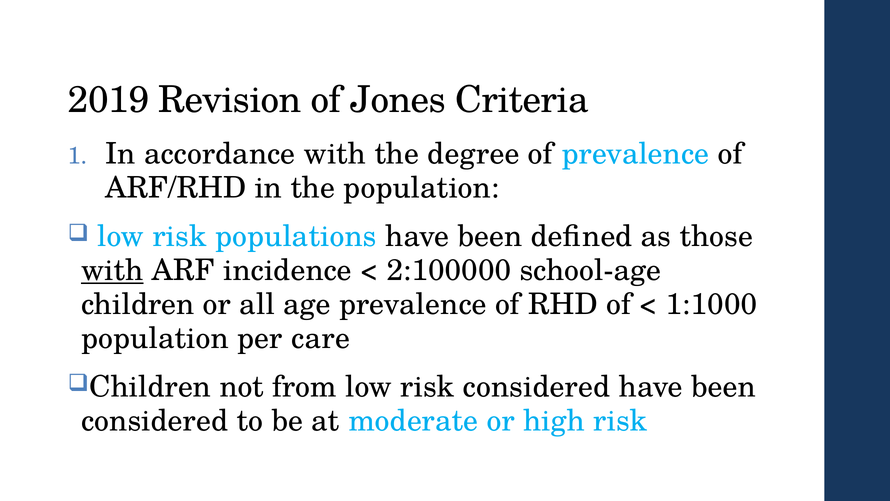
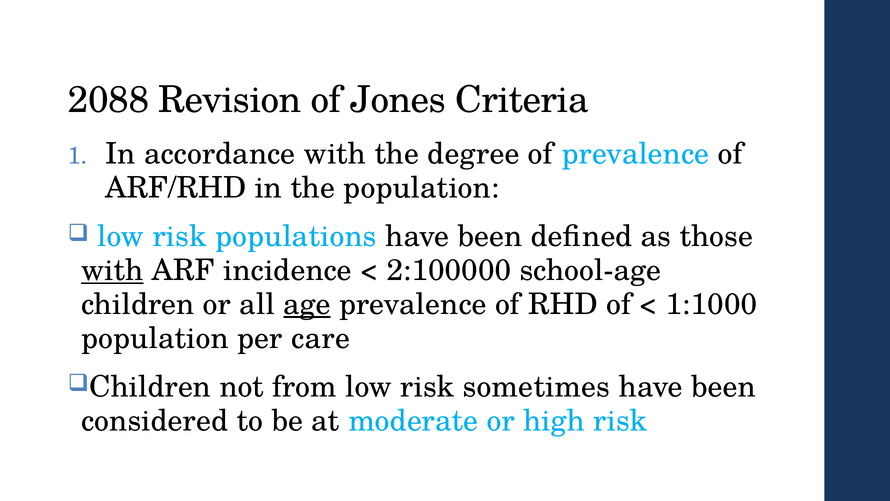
2019: 2019 -> 2088 (109, 100)
age underline: none -> present (307, 304)
risk considered: considered -> sometimes (537, 387)
